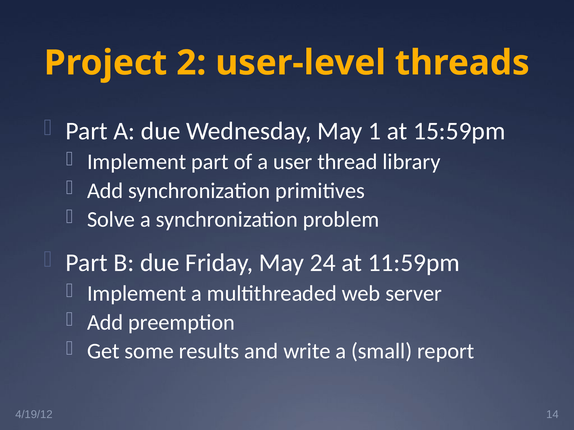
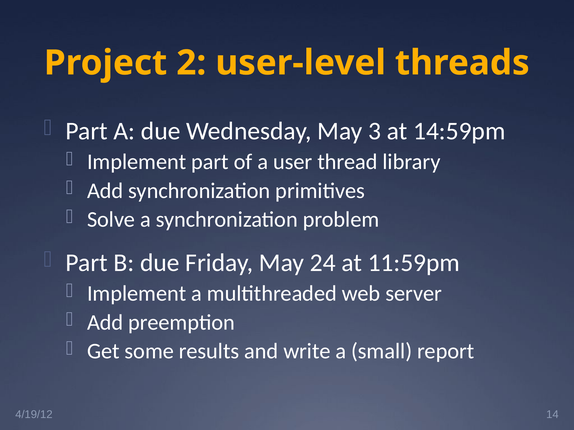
1: 1 -> 3 (375, 131)
15:59pm: 15:59pm -> 14:59pm (459, 131)
